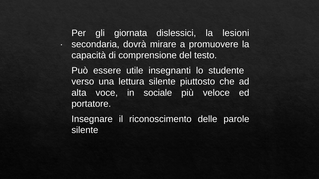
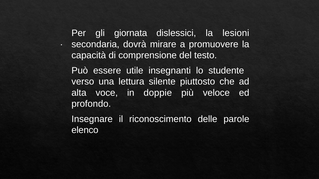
sociale: sociale -> doppie (158, 93)
portatore: portatore -> profondo (91, 104)
silente: silente -> elenco (85, 131)
